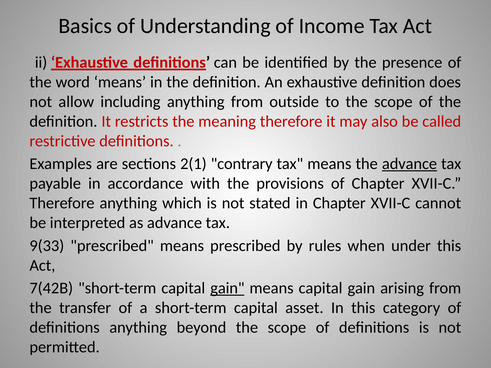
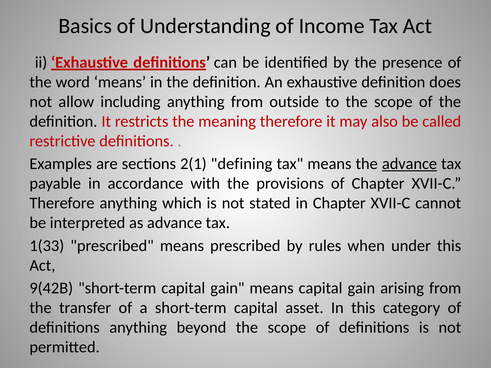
contrary: contrary -> defining (242, 164)
9(33: 9(33 -> 1(33 (47, 246)
7(42B: 7(42B -> 9(42B (51, 288)
gain underline: present -> none (227, 288)
